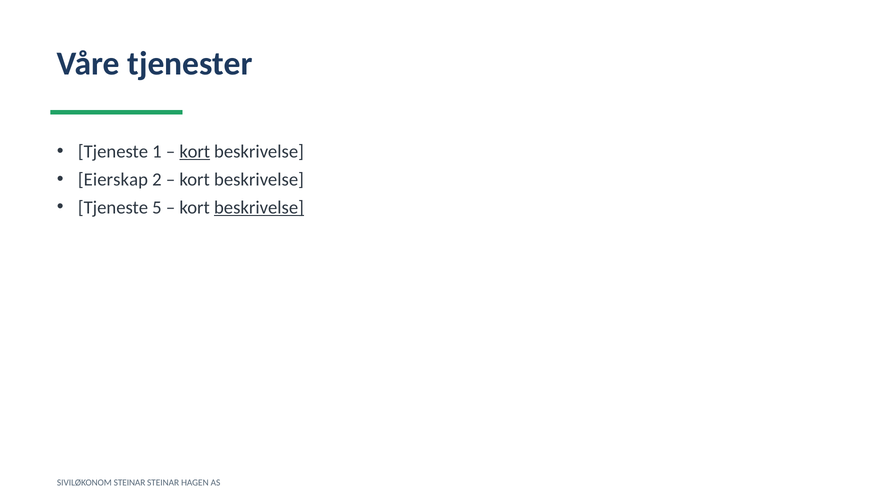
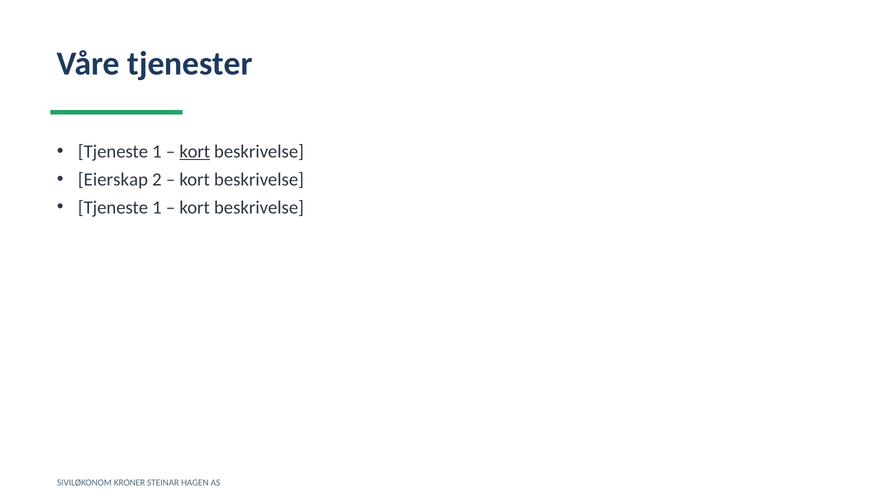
5: 5 -> 1 (157, 208)
beskrivelse underline: present -> none (259, 208)
SIVILØKONOM STEINAR: STEINAR -> KRONER (130, 483)
